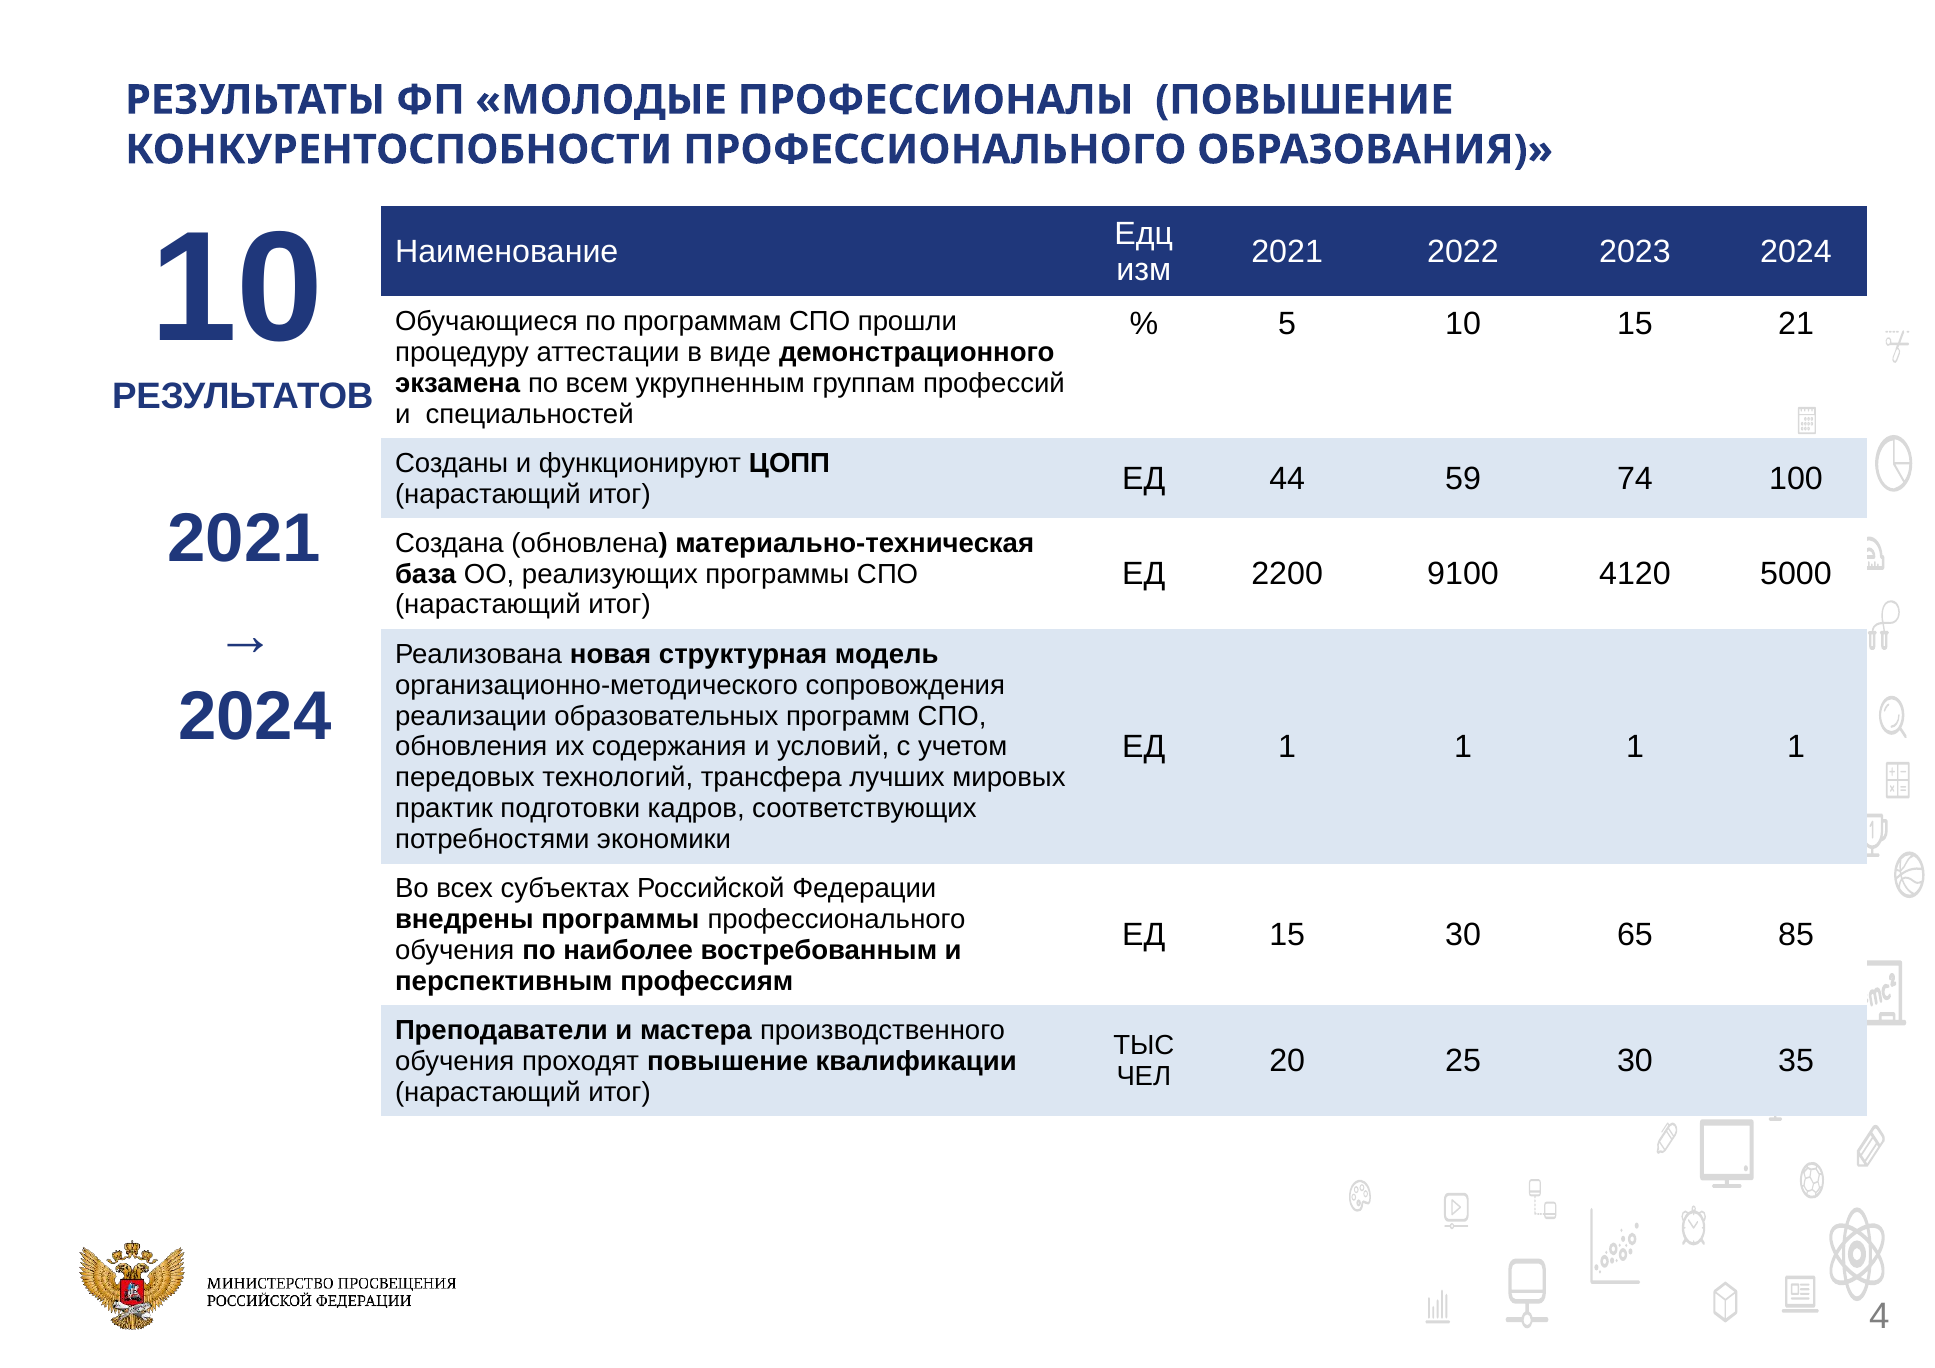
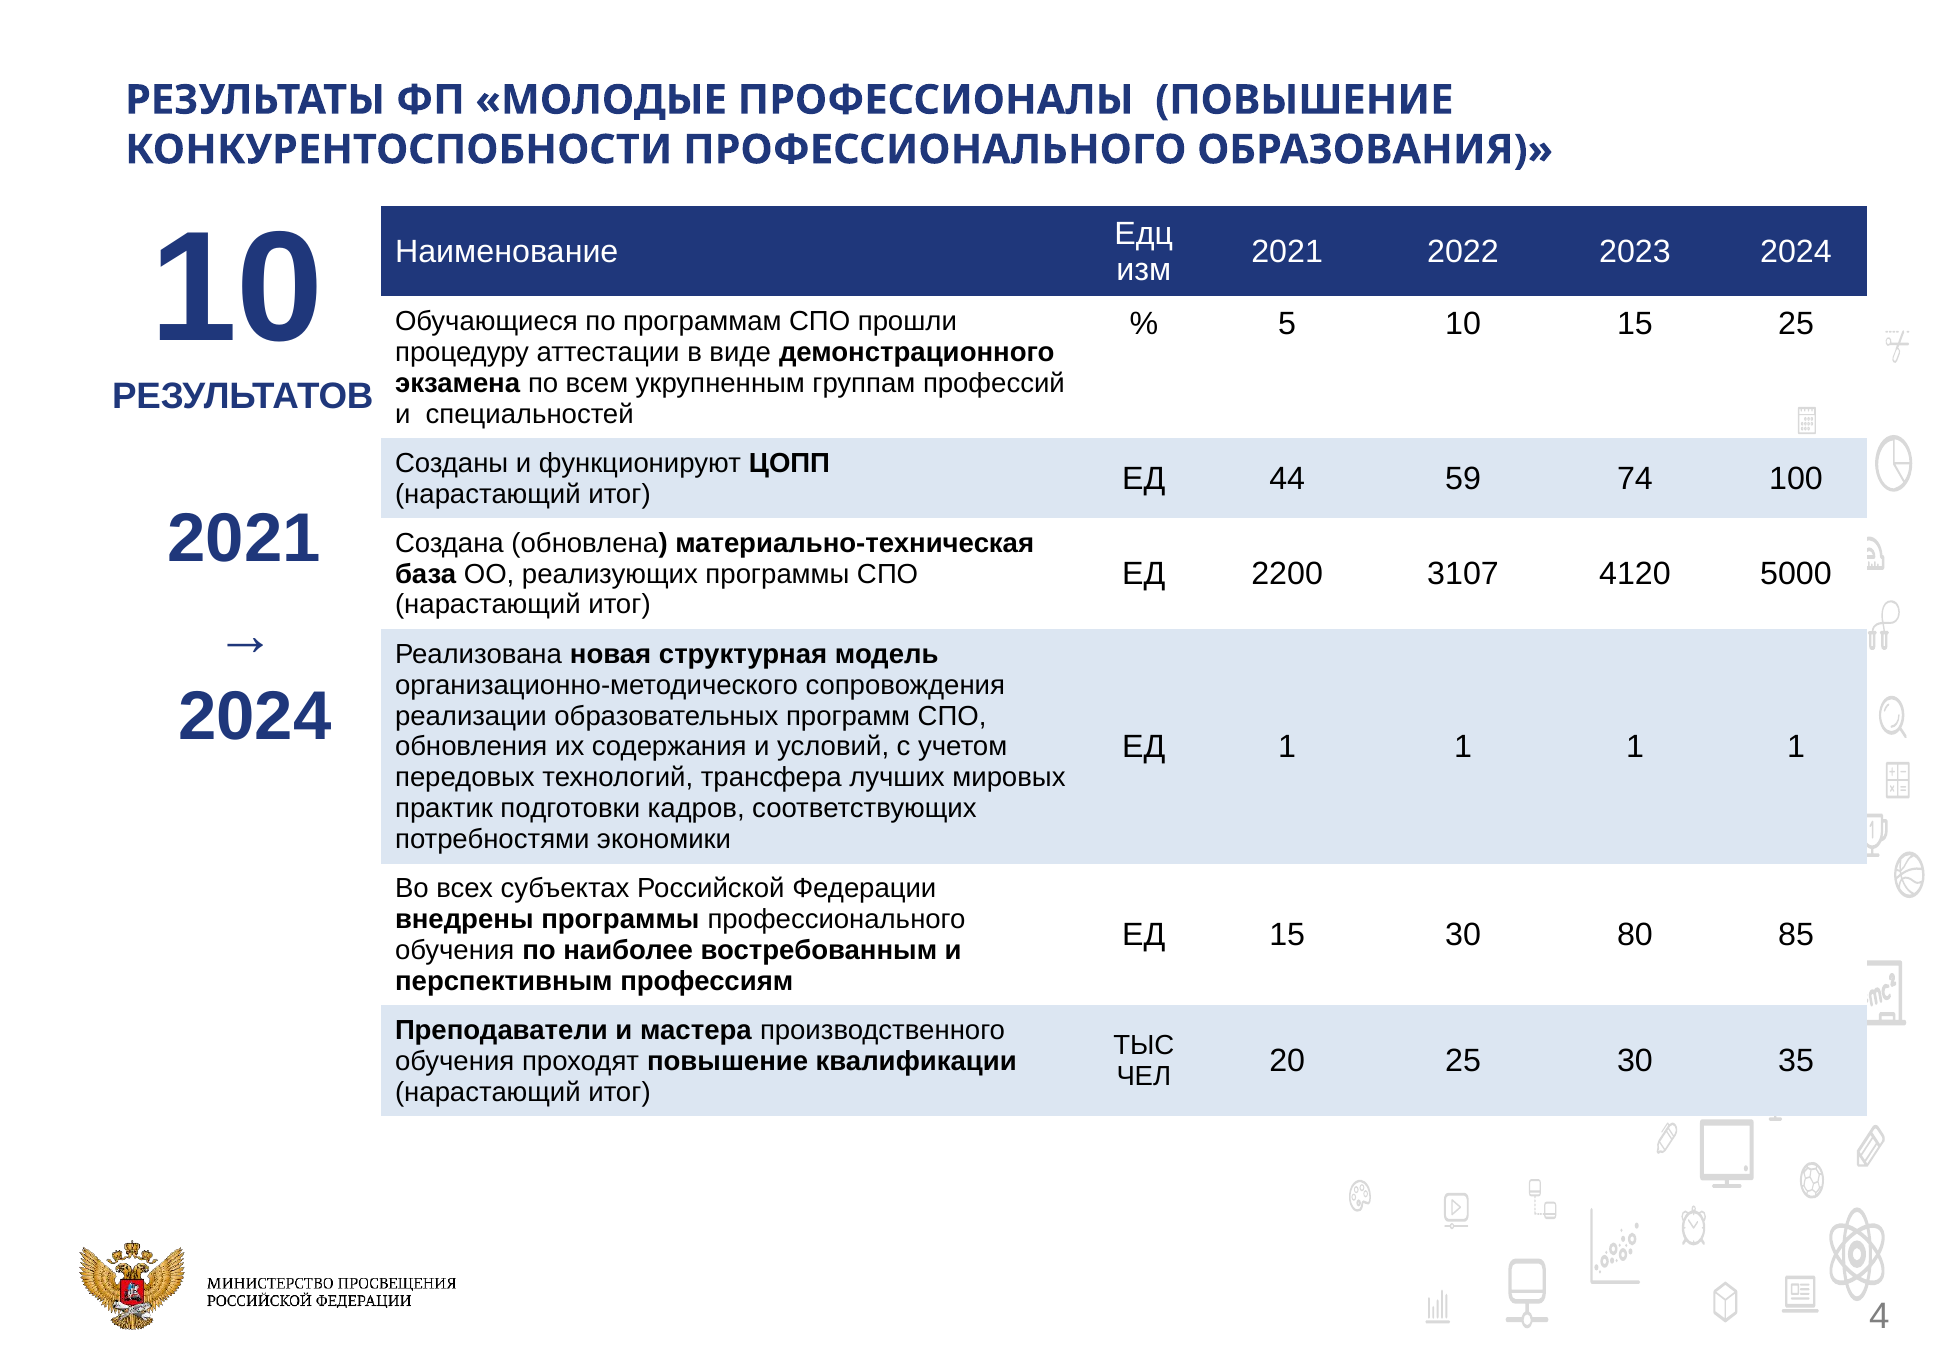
15 21: 21 -> 25 (1796, 324)
9100: 9100 -> 3107 (1463, 574)
65: 65 -> 80 (1635, 935)
